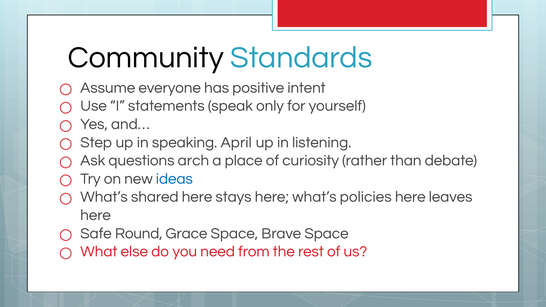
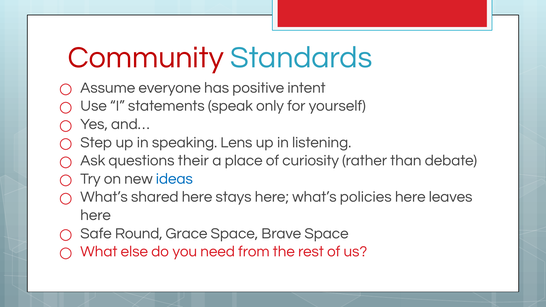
Community colour: black -> red (146, 57)
April: April -> Lens (236, 142)
arch: arch -> their (193, 161)
